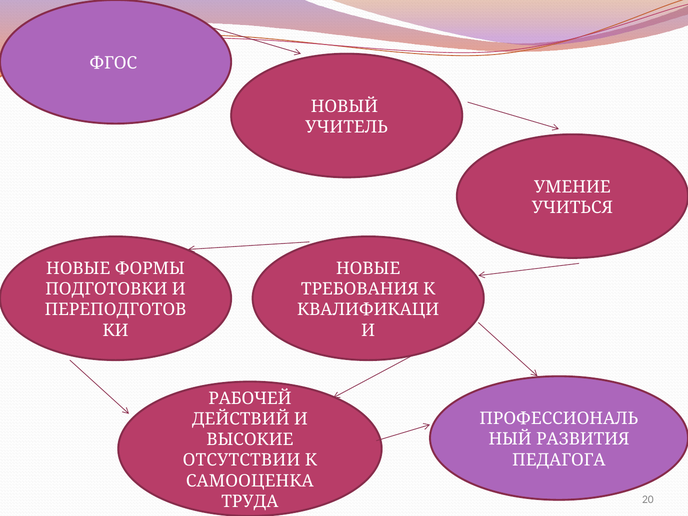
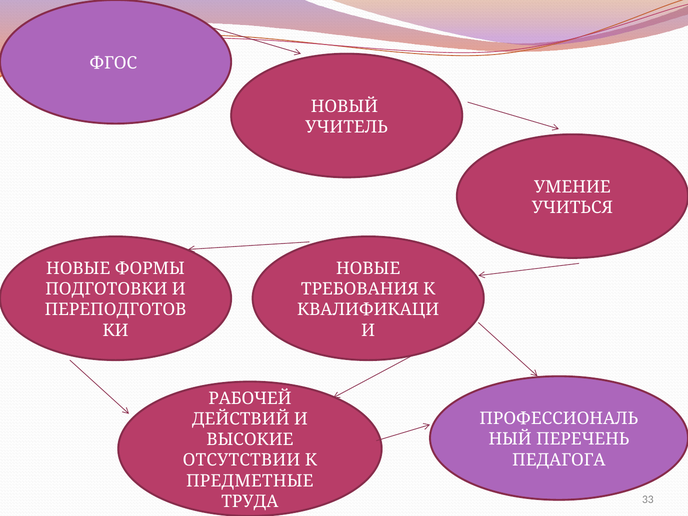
РАЗВИТИЯ: РАЗВИТИЯ -> ПЕРЕЧЕНЬ (583, 439)
САМООЦЕНКА: САМООЦЕНКА -> ПРЕДМЕТНЫЕ (250, 481)
20: 20 -> 33 (648, 499)
